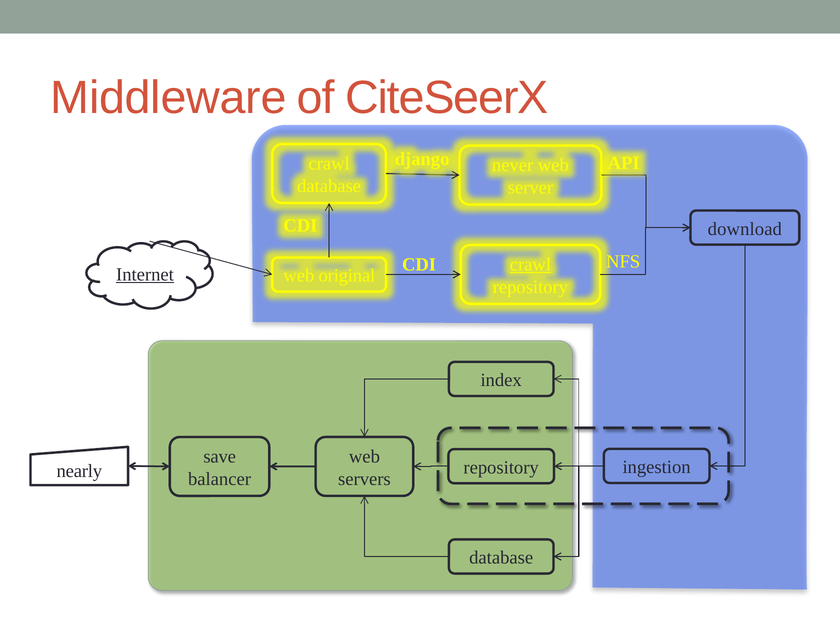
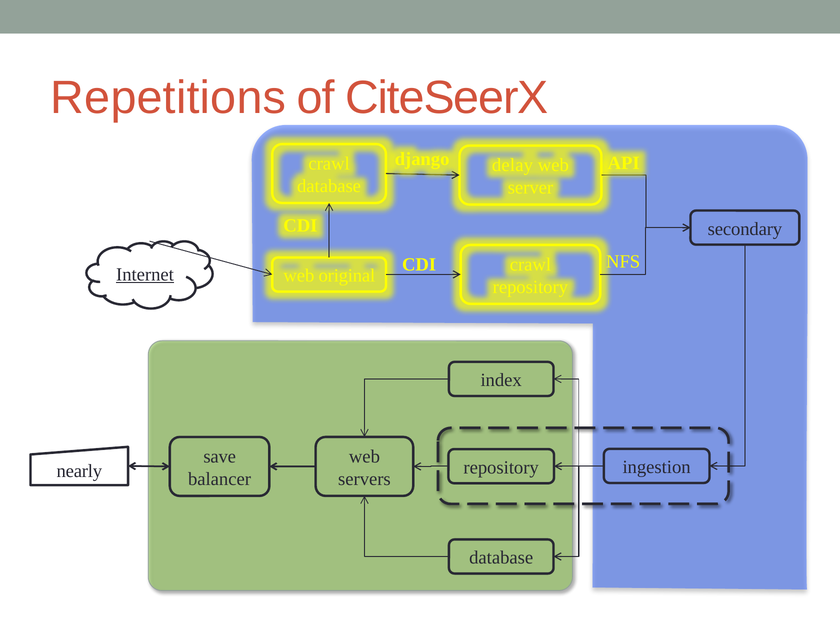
Middleware: Middleware -> Repetitions (168, 98)
never: never -> delay (512, 165)
download: download -> secondary (745, 229)
crawl underline: present -> none (530, 264)
